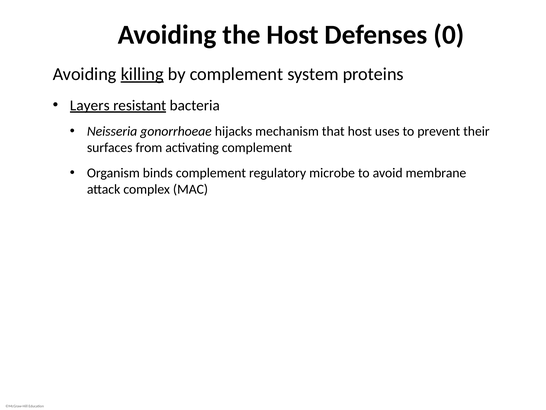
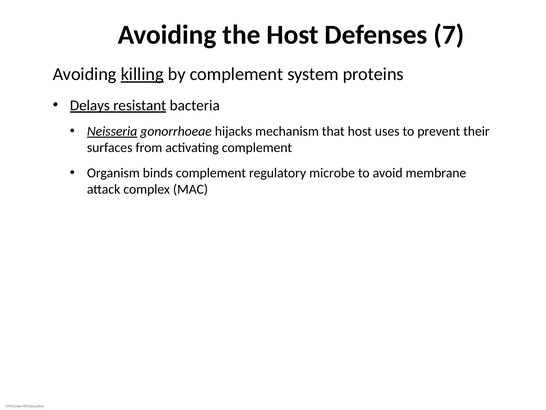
0: 0 -> 7 (449, 35)
Layers: Layers -> Delays (90, 105)
Neisseria underline: none -> present (112, 131)
